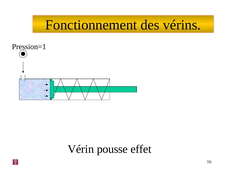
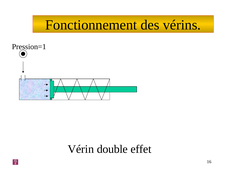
pousse: pousse -> double (112, 149)
